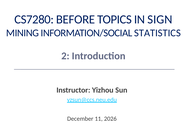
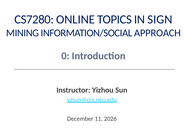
BEFORE: BEFORE -> ONLINE (75, 19)
STATISTICS: STATISTICS -> APPROACH (157, 33)
2: 2 -> 0 (65, 56)
